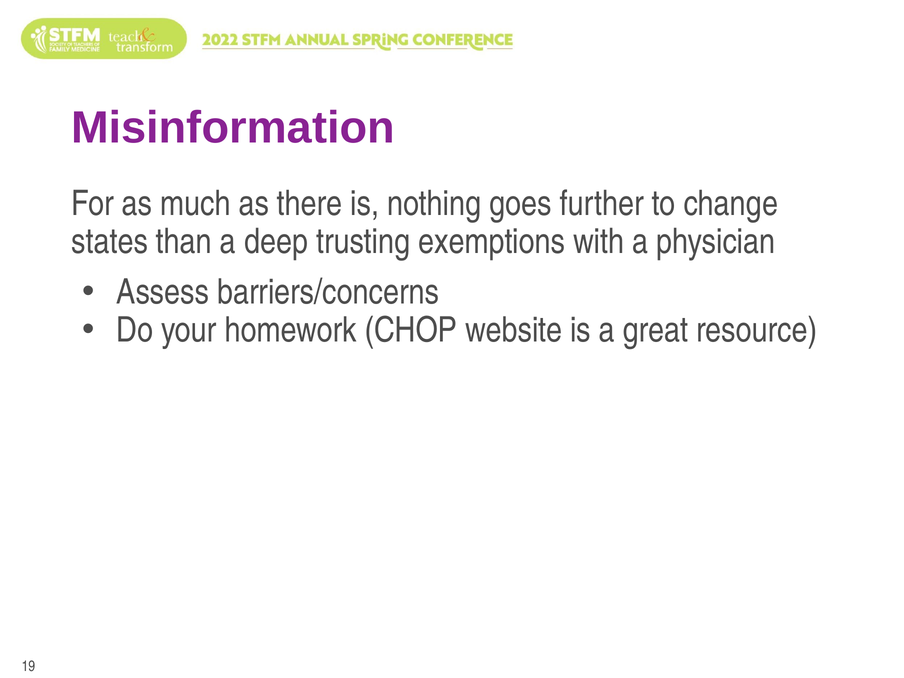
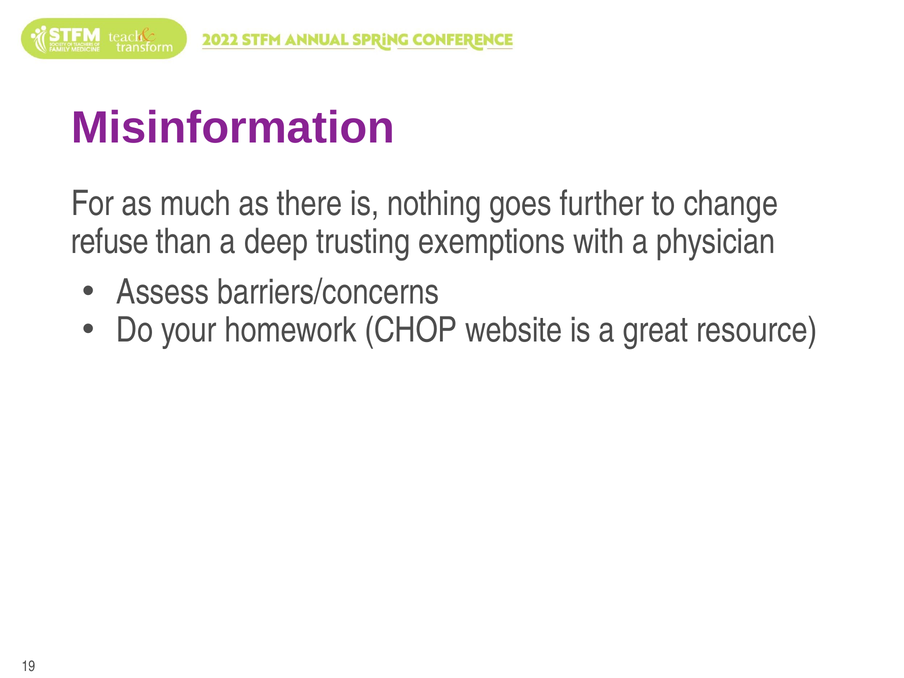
states: states -> refuse (110, 242)
